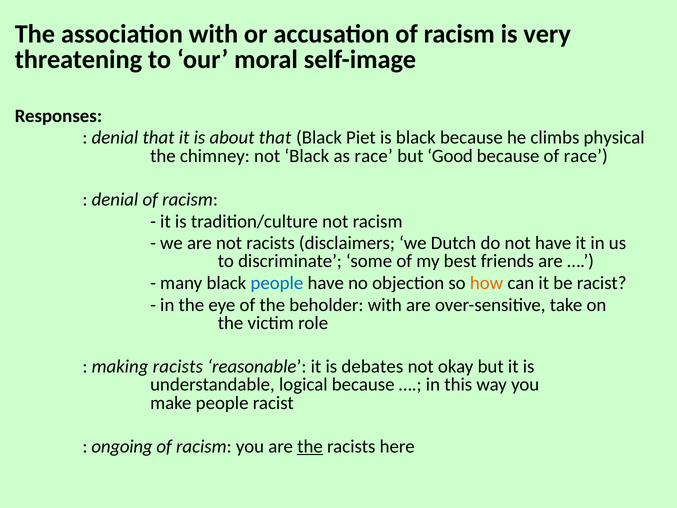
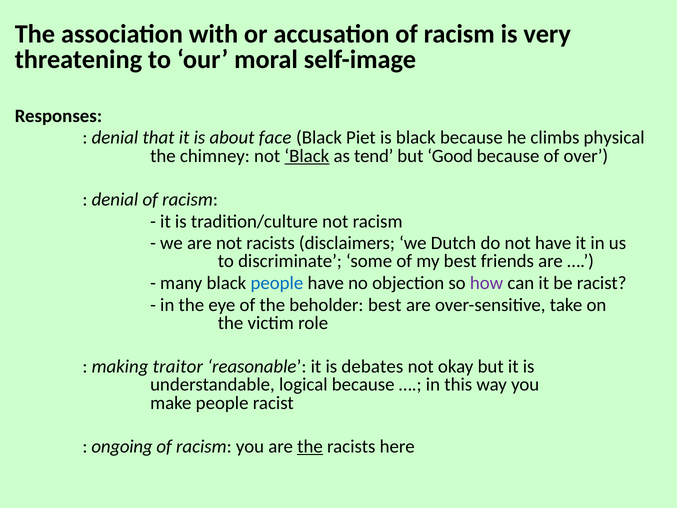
about that: that -> face (275, 138)
Black underline: none -> present (307, 156)
as race: race -> tend (374, 156)
of race: race -> over (586, 156)
how colour: orange -> purple (487, 283)
beholder with: with -> best (385, 305)
making racists: racists -> traitor (178, 366)
